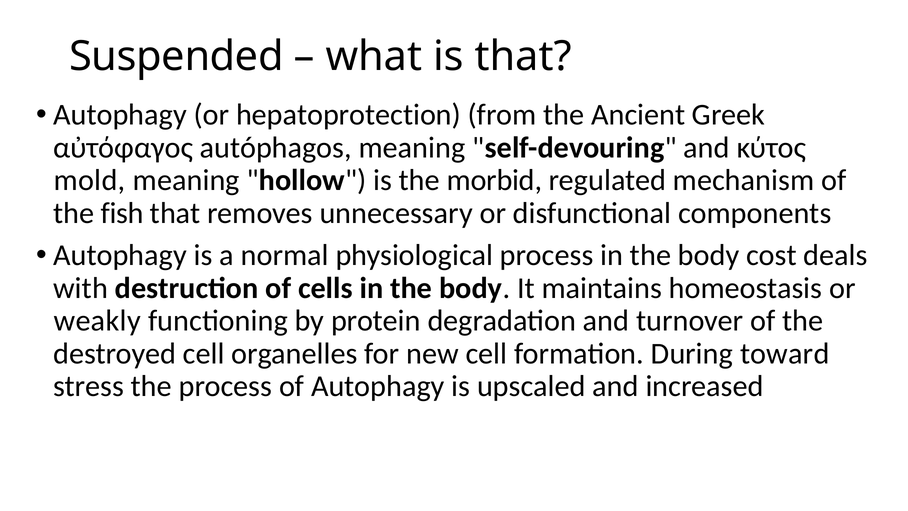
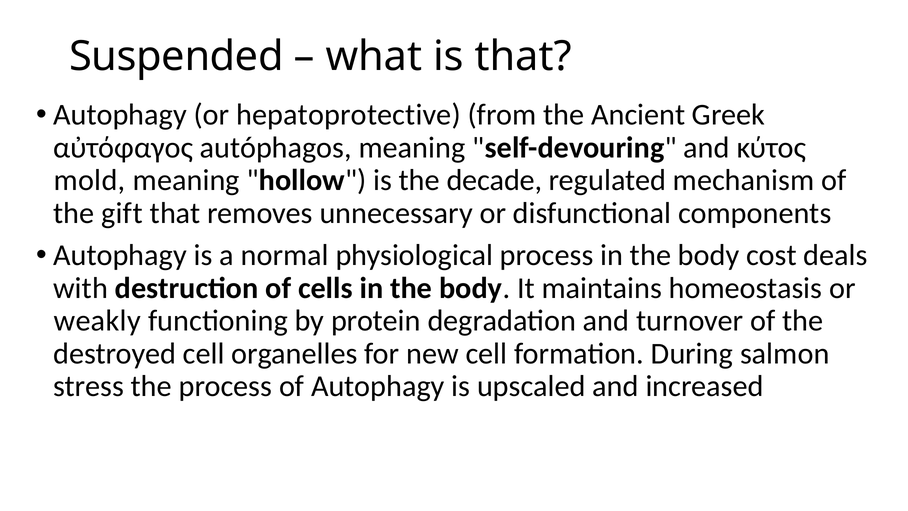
hepatoprotection: hepatoprotection -> hepatoprotective (348, 115)
morbid: morbid -> decade (494, 180)
fish: fish -> gift (122, 213)
toward: toward -> salmon (785, 353)
